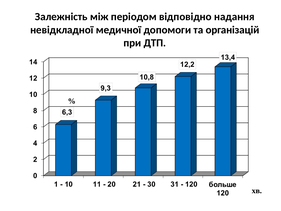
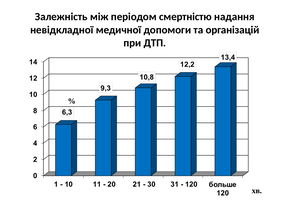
відповідно: відповідно -> смертністю (185, 17)
